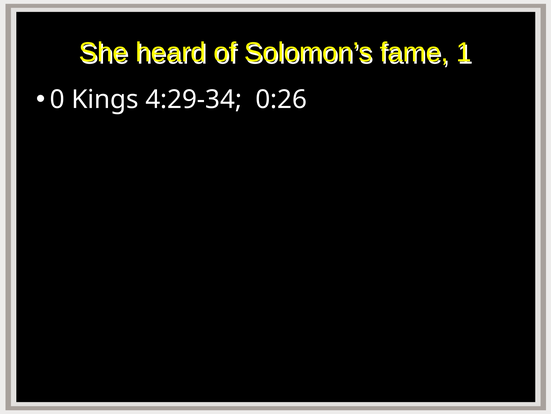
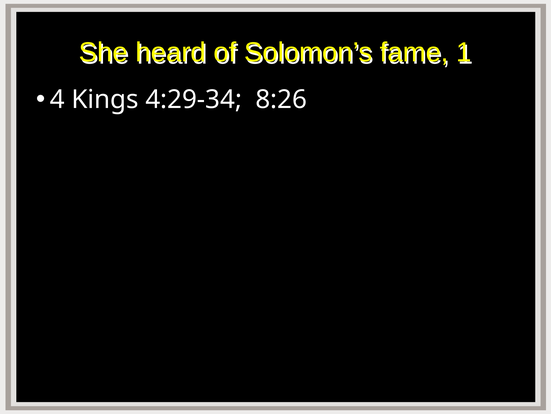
0: 0 -> 4 (57, 99)
0:26: 0:26 -> 8:26 (281, 99)
